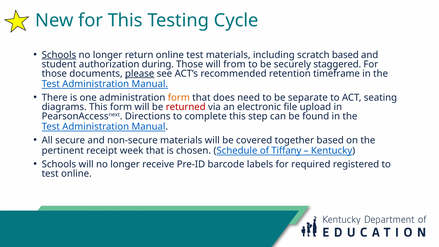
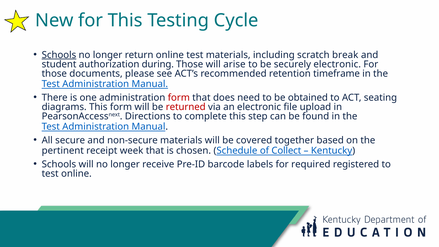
scratch based: based -> break (345, 55)
from: from -> arise (234, 64)
securely staggered: staggered -> electronic (337, 64)
please underline: present -> none (140, 74)
form colour: orange -> red (179, 98)
separate: separate -> obtained (308, 98)
Tiffany: Tiffany -> Collect (286, 151)
